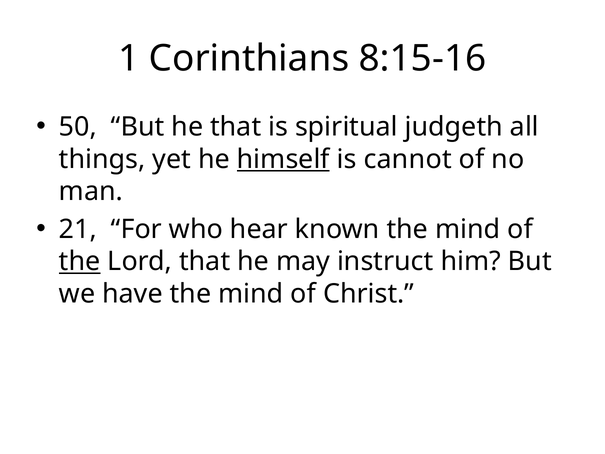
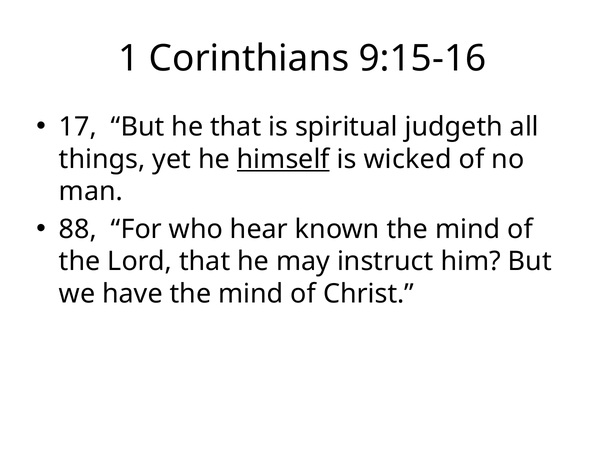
8:15-16: 8:15-16 -> 9:15-16 (423, 59)
50: 50 -> 17 (78, 127)
cannot: cannot -> wicked (408, 159)
21: 21 -> 88 (78, 229)
the underline: present -> none (80, 261)
